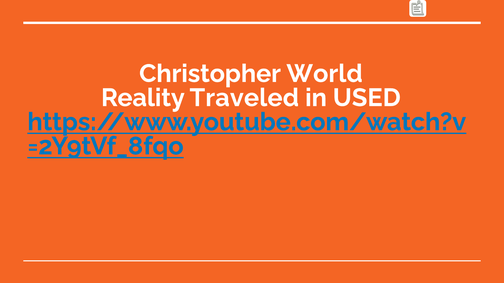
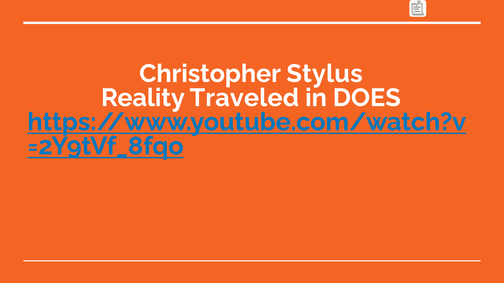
World: World -> Stylus (325, 74)
USED: USED -> DOES (367, 98)
